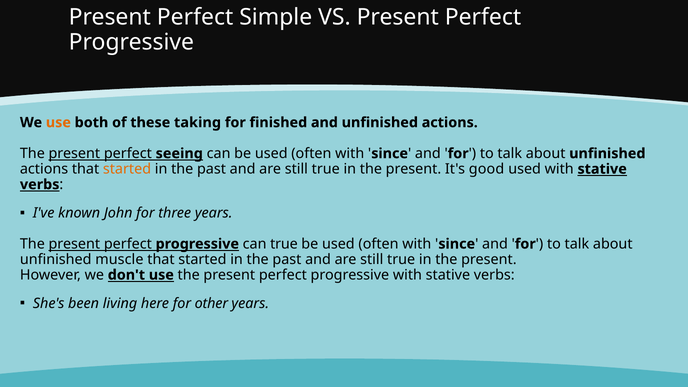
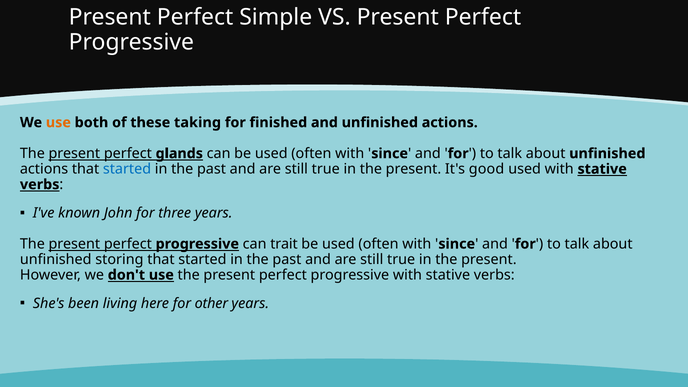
seeing: seeing -> glands (179, 154)
started colour: orange -> blue (127, 169)
can true: true -> trait (284, 244)
muscle: muscle -> storing (119, 259)
